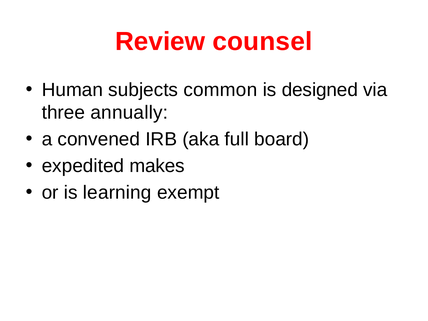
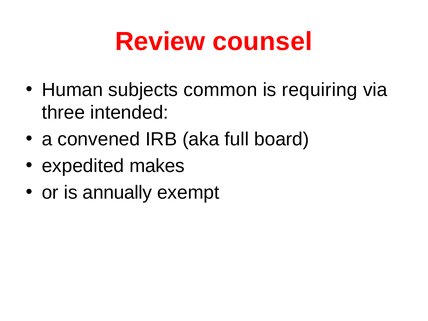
designed: designed -> requiring (320, 90)
annually: annually -> intended (129, 113)
learning: learning -> annually (117, 193)
